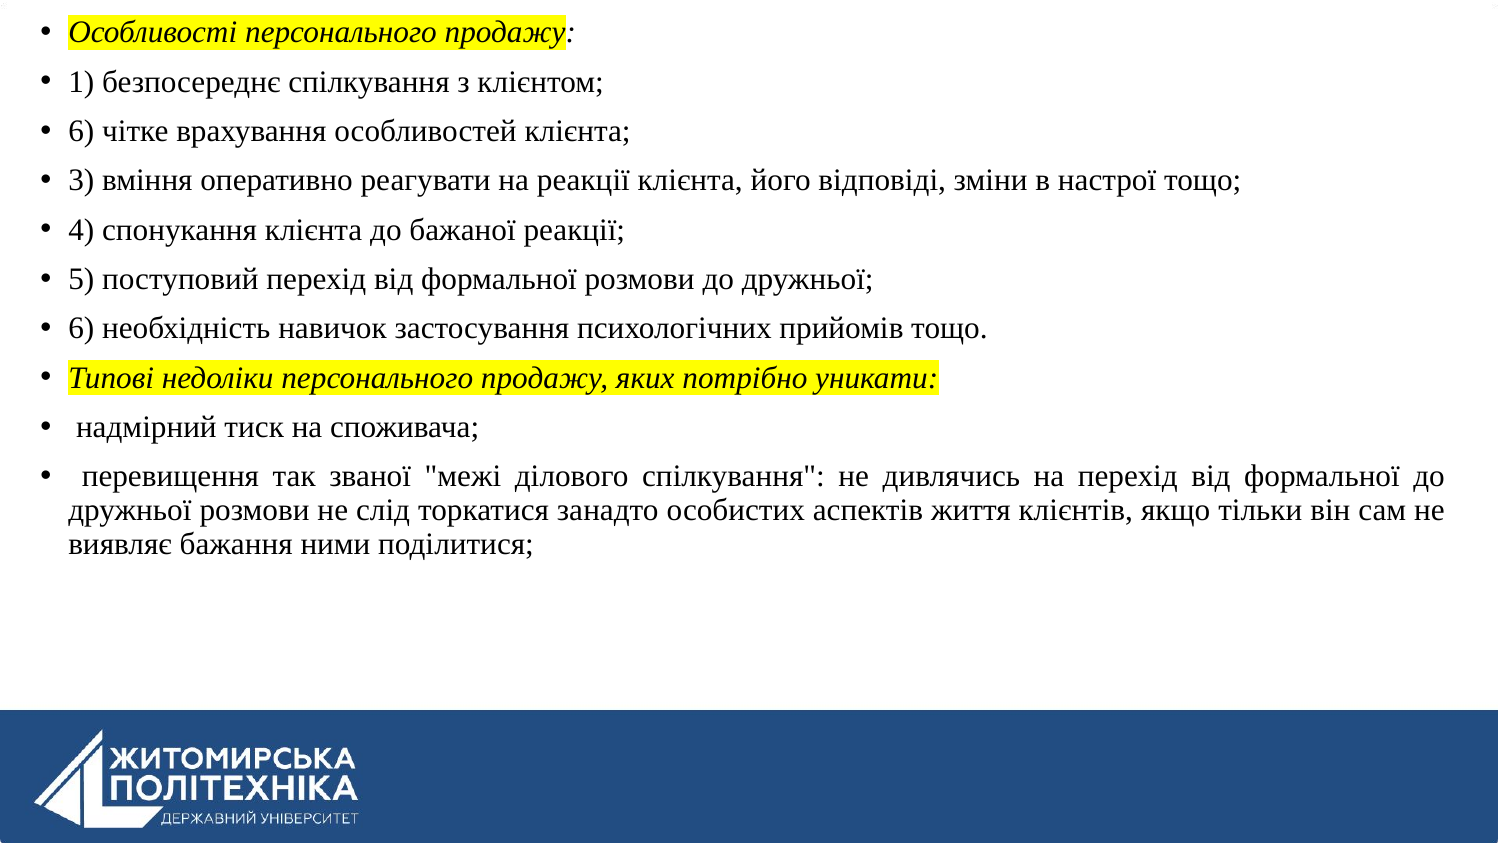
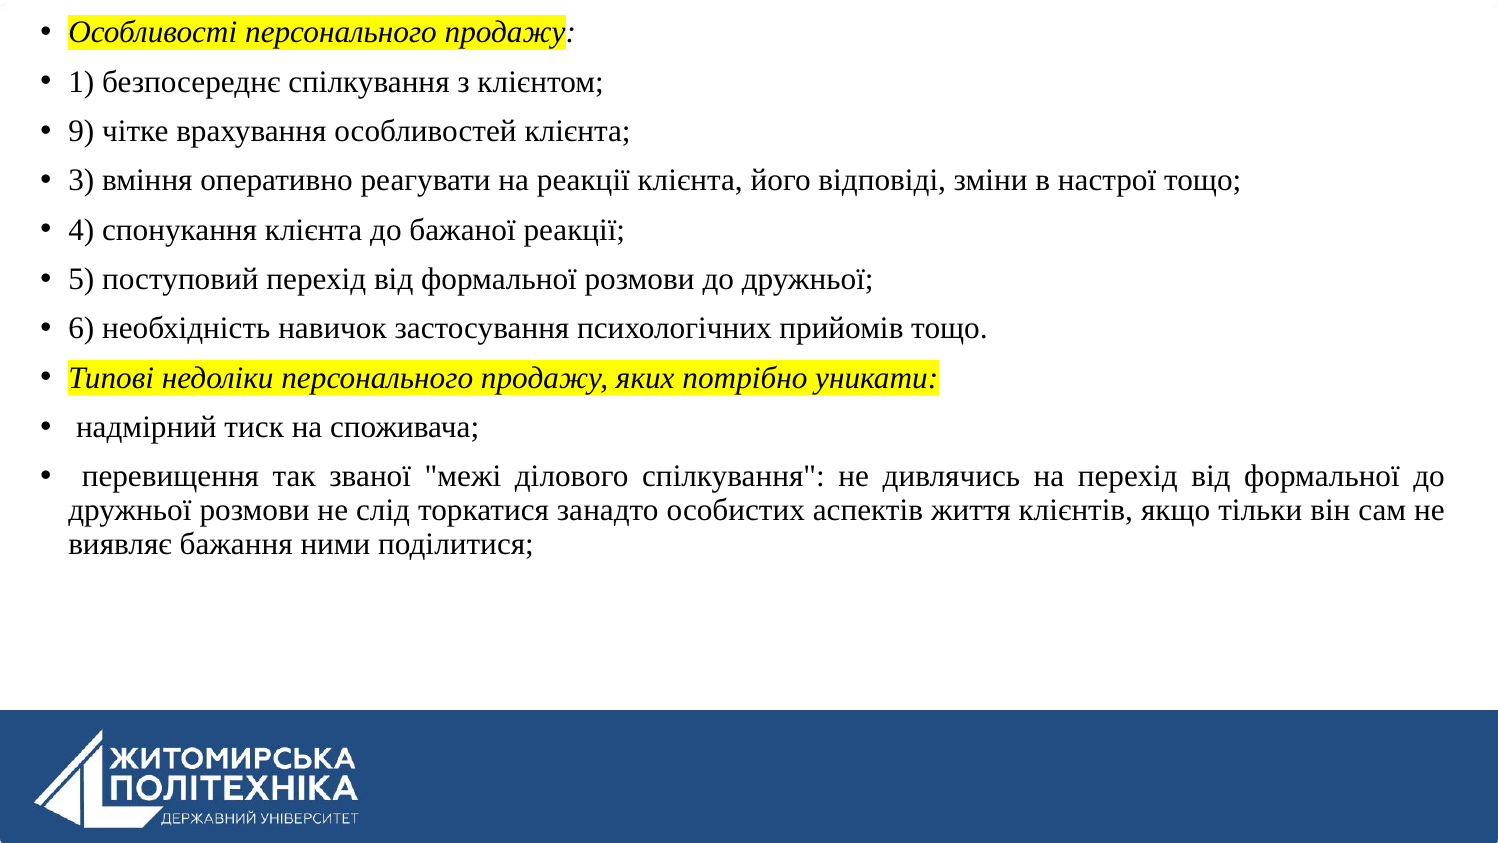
6: 6 -> 9 (81, 131)
